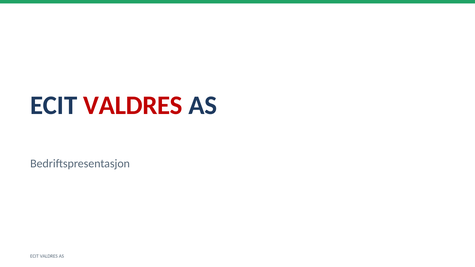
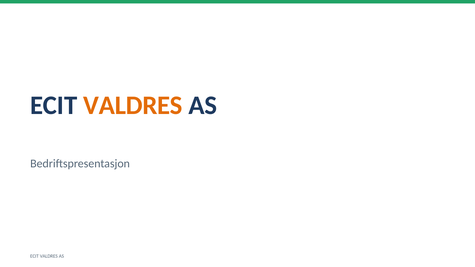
VALDRES colour: red -> orange (133, 105)
